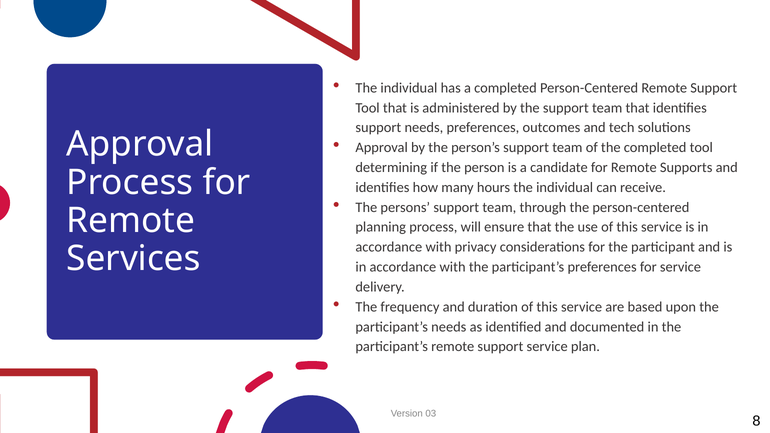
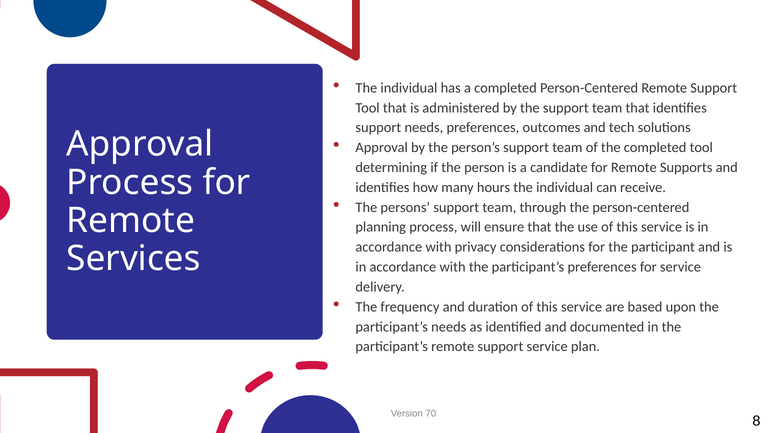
03: 03 -> 70 (431, 414)
